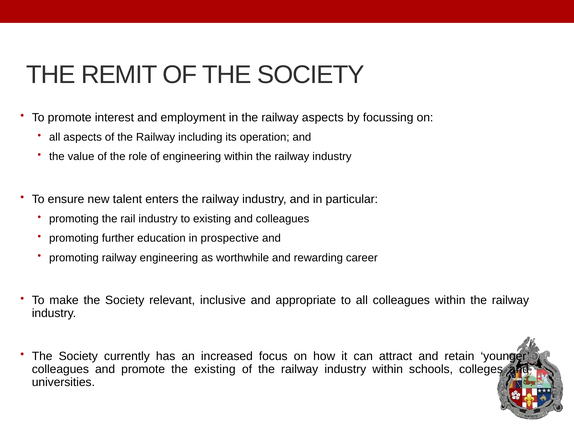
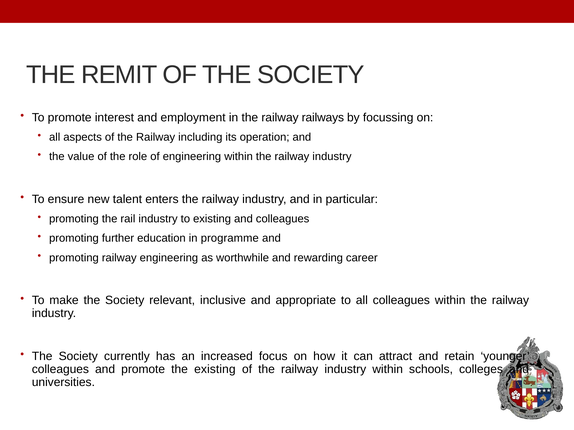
railway aspects: aspects -> railways (323, 118)
prospective: prospective -> programme (230, 239)
